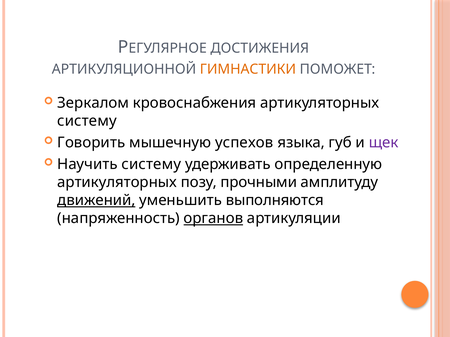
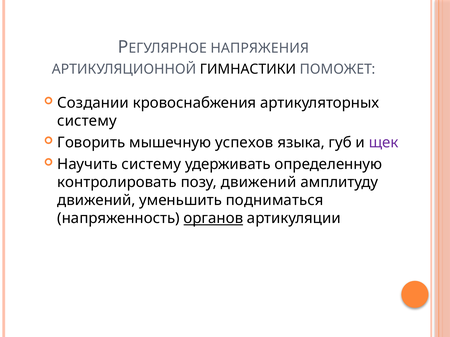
ДОСТИЖЕНИЯ: ДОСТИЖЕНИЯ -> НАПРЯЖЕНИЯ (260, 48)
ГИМНАСТИКИ colour: orange -> black (248, 69)
Зеркалом: Зеркалом -> Создании (93, 103)
артикуляторных: артикуляторных -> контролировать (117, 183)
позу прочными: прочными -> движений (259, 183)
движений underline: present -> none (96, 201)
выполняются: выполняются -> подниматься (275, 201)
